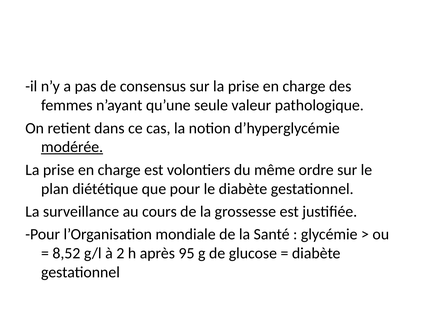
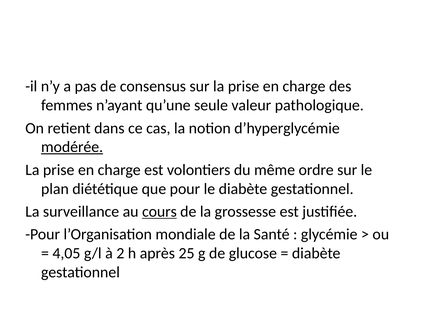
cours underline: none -> present (159, 211)
8,52: 8,52 -> 4,05 (66, 253)
95: 95 -> 25 (187, 253)
